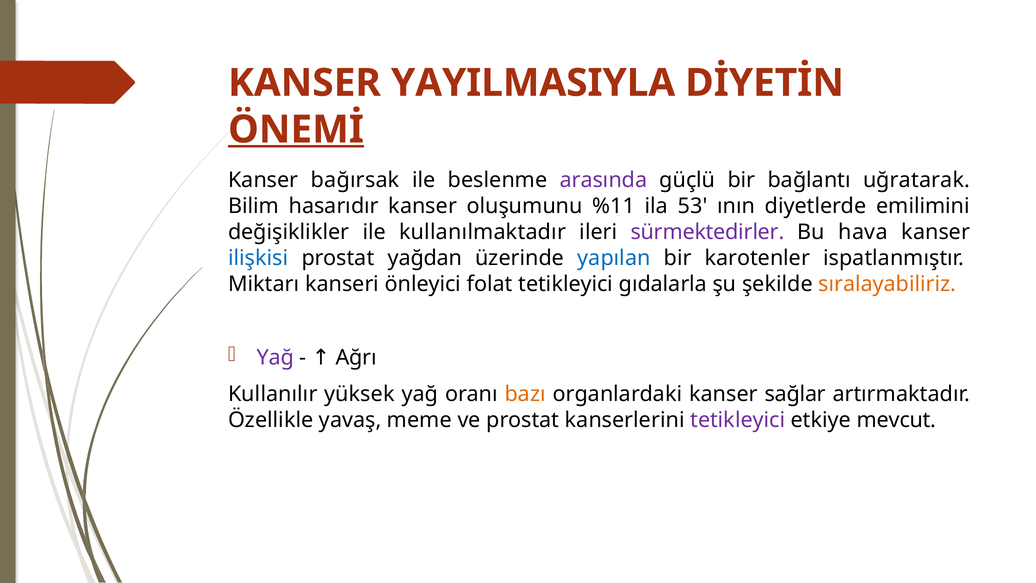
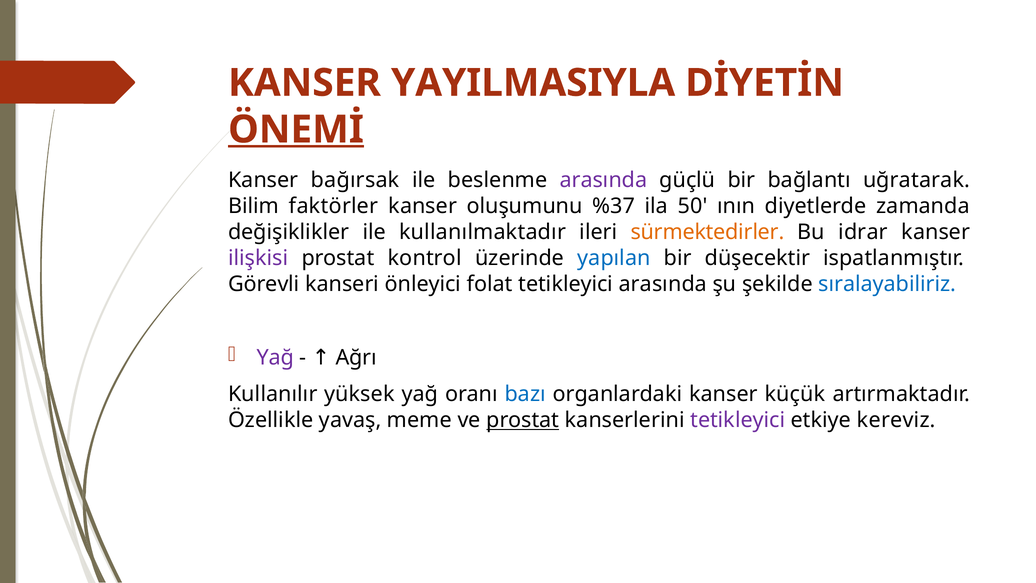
hasarıdır: hasarıdır -> faktörler (334, 206)
%11: %11 -> %37 (614, 206)
53: 53 -> 50 (693, 206)
emilimini: emilimini -> zamanda (923, 206)
sürmektedirler colour: purple -> orange (707, 232)
hava: hava -> idrar (863, 232)
ilişkisi colour: blue -> purple (258, 258)
yağdan: yağdan -> kontrol (425, 258)
karotenler: karotenler -> düşecektir (757, 258)
Miktarı: Miktarı -> Görevli (264, 284)
tetikleyici gıdalarla: gıdalarla -> arasında (663, 284)
sıralayabiliriz colour: orange -> blue (887, 284)
bazı colour: orange -> blue (525, 394)
sağlar: sağlar -> küçük (795, 394)
prostat underline: none -> present (523, 420)
mevcut: mevcut -> kereviz (896, 420)
